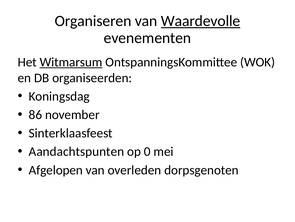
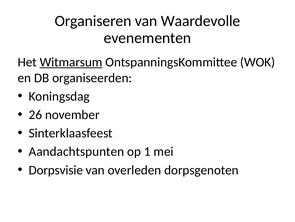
Waardevolle underline: present -> none (201, 21)
86: 86 -> 26 (35, 114)
0: 0 -> 1 (147, 151)
Afgelopen: Afgelopen -> Dorpsvisie (56, 170)
